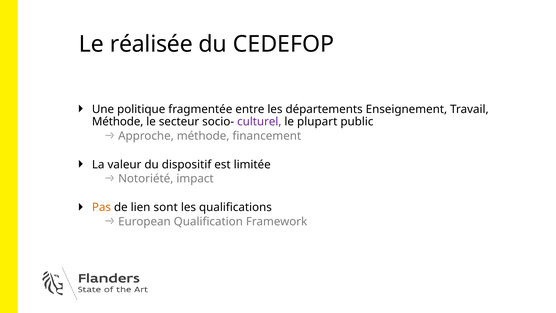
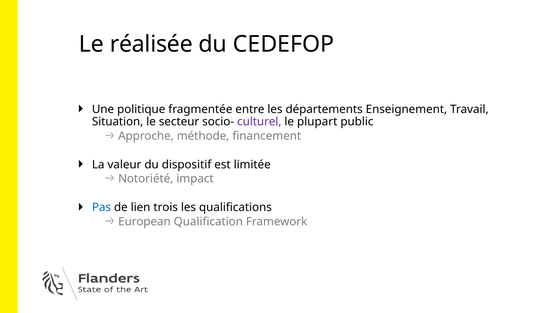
Méthode: Méthode -> Situation (118, 122)
Pas colour: orange -> blue (101, 207)
sont: sont -> trois (166, 207)
